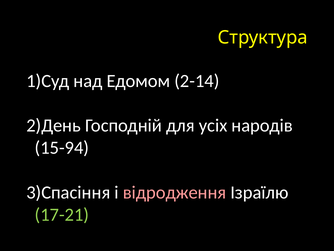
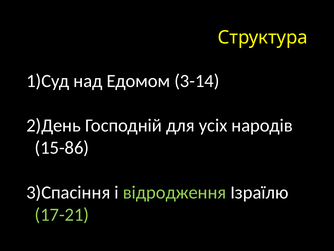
2-14: 2-14 -> 3-14 (197, 81)
15-94: 15-94 -> 15-86 (62, 148)
відродження colour: pink -> light green (175, 192)
